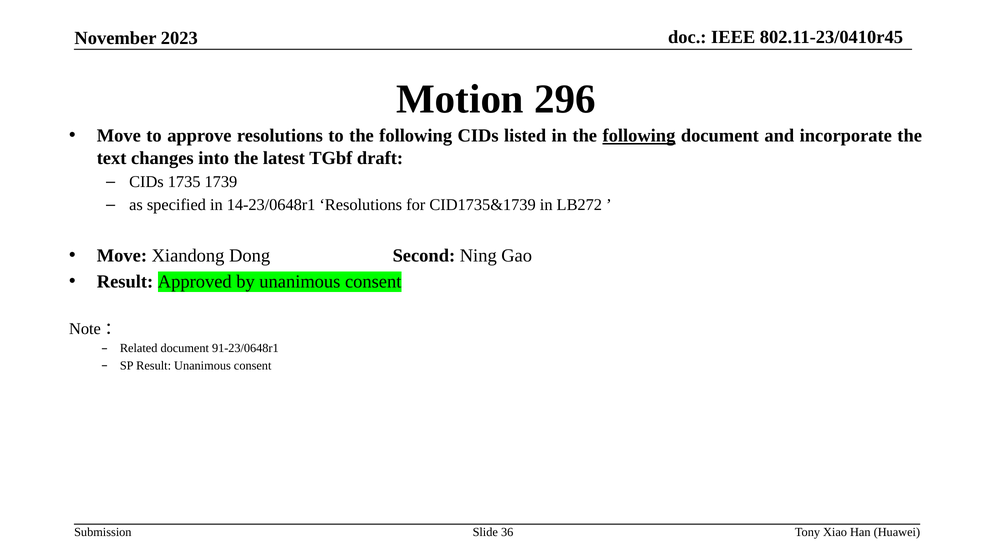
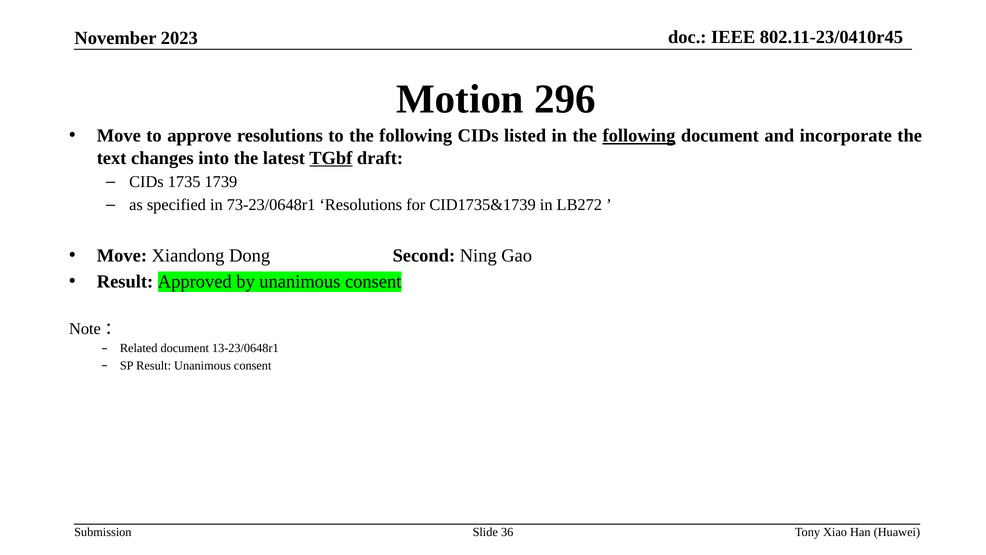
TGbf underline: none -> present (331, 158)
14-23/0648r1: 14-23/0648r1 -> 73-23/0648r1 (271, 205)
91-23/0648r1: 91-23/0648r1 -> 13-23/0648r1 (245, 348)
